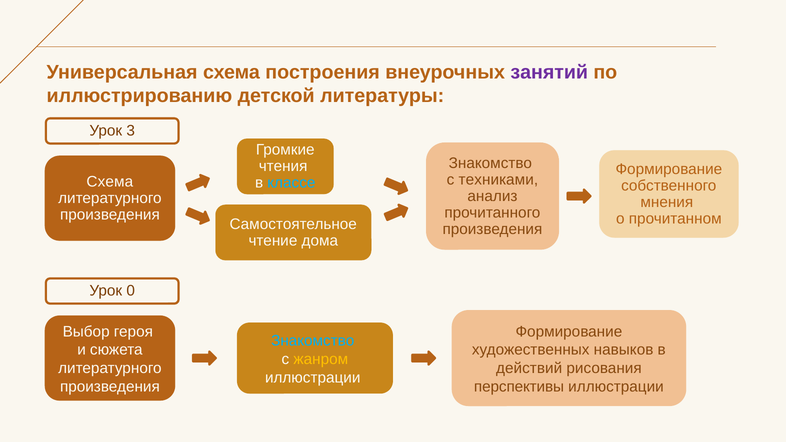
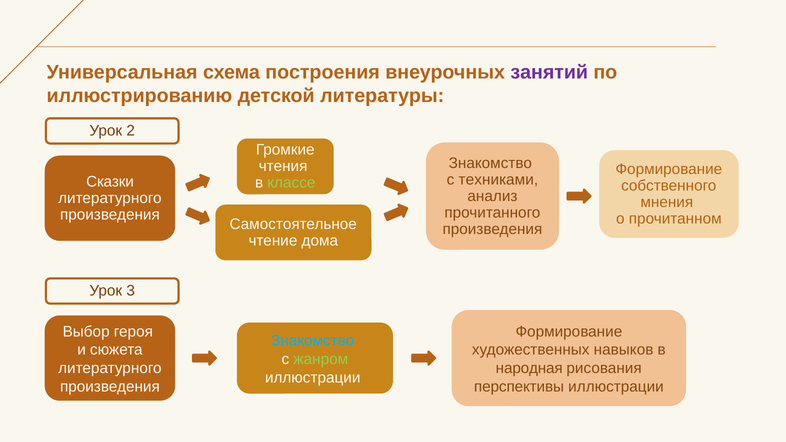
3: 3 -> 2 (131, 131)
Схема: Схема -> Сказки (110, 182)
классе colour: light blue -> light green (291, 183)
0: 0 -> 3 (131, 291)
жанром colour: yellow -> light green (321, 359)
действий: действий -> народная (529, 368)
